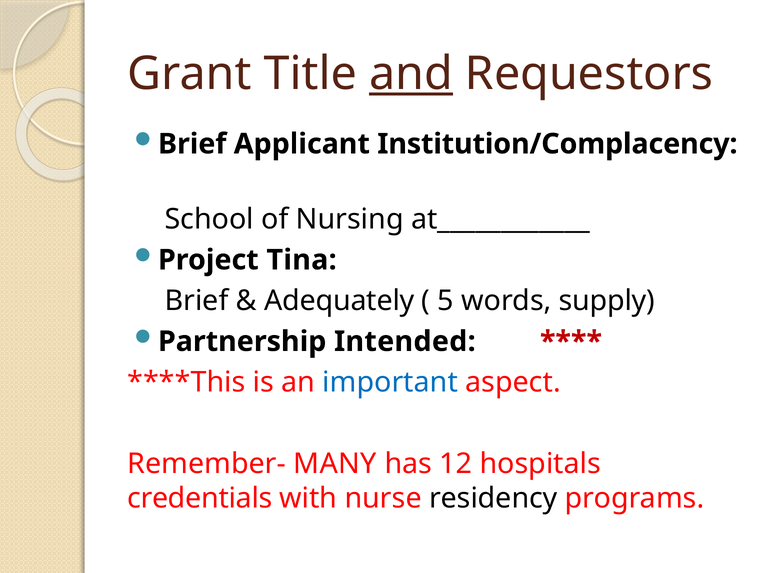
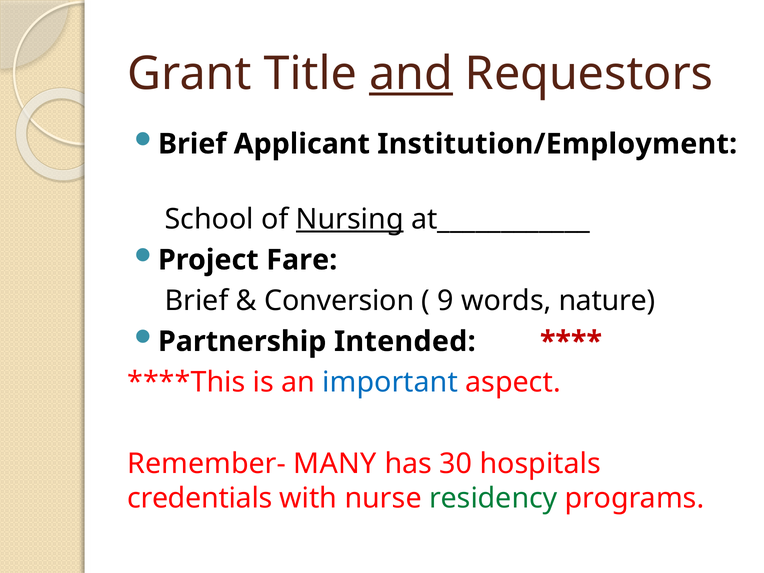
Institution/Complacency: Institution/Complacency -> Institution/Employment (557, 144)
Nursing underline: none -> present (350, 219)
Tina: Tina -> Fare (302, 260)
Adequately: Adequately -> Conversion (339, 301)
5: 5 -> 9 (446, 301)
supply: supply -> nature (607, 301)
12: 12 -> 30 (456, 464)
residency colour: black -> green (493, 498)
